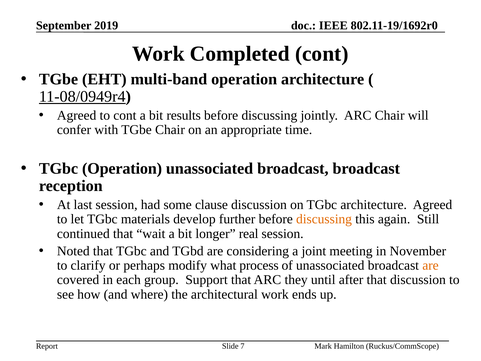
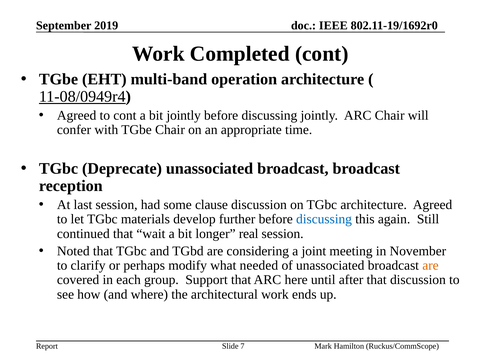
bit results: results -> jointly (184, 115)
TGbc Operation: Operation -> Deprecate (122, 169)
discussing colour: orange -> blue (324, 219)
process: process -> needed (259, 265)
they: they -> here (296, 280)
